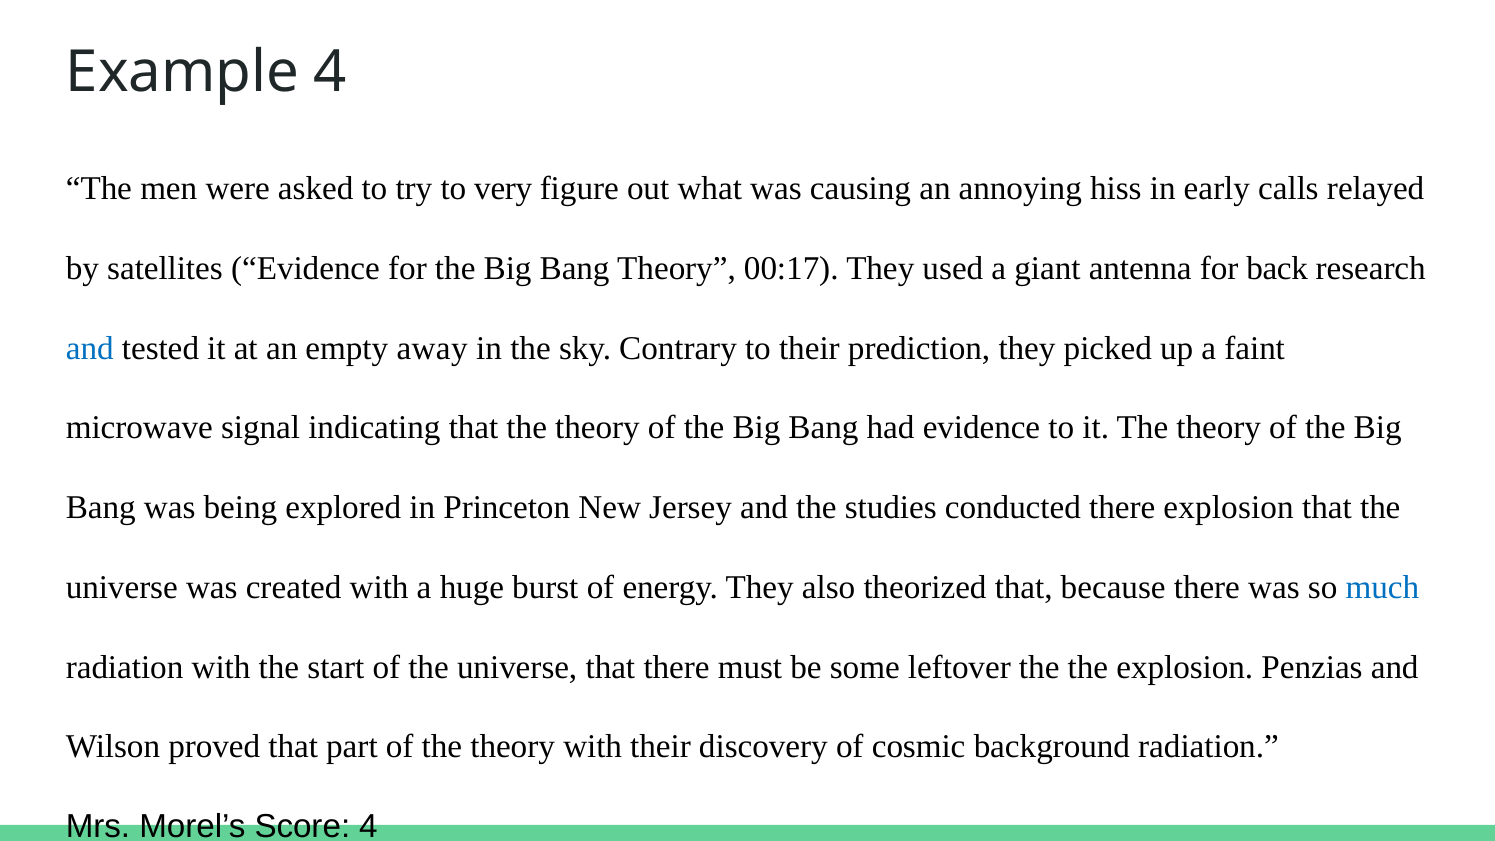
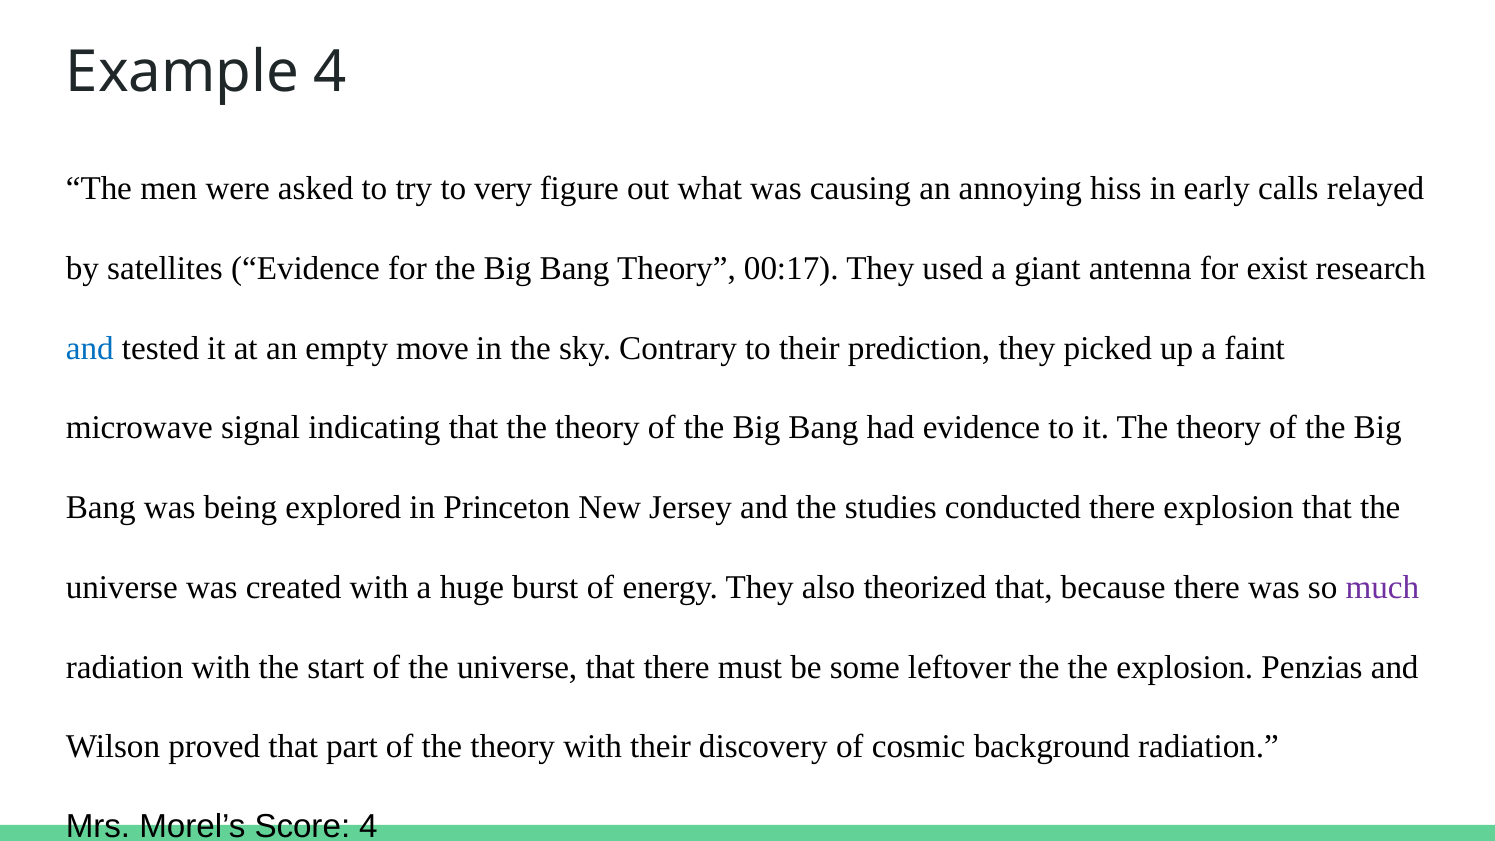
back: back -> exist (1277, 269)
away: away -> move (432, 348)
much colour: blue -> purple (1382, 587)
